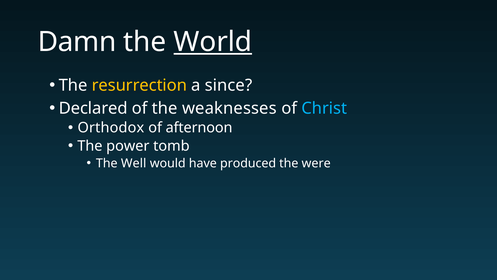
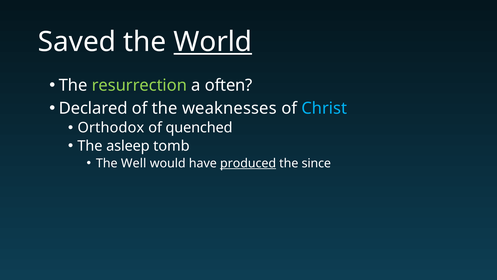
Damn: Damn -> Saved (77, 42)
resurrection colour: yellow -> light green (139, 85)
since: since -> often (229, 85)
afternoon: afternoon -> quenched (199, 128)
power: power -> asleep (128, 146)
produced underline: none -> present (248, 163)
were: were -> since (316, 163)
